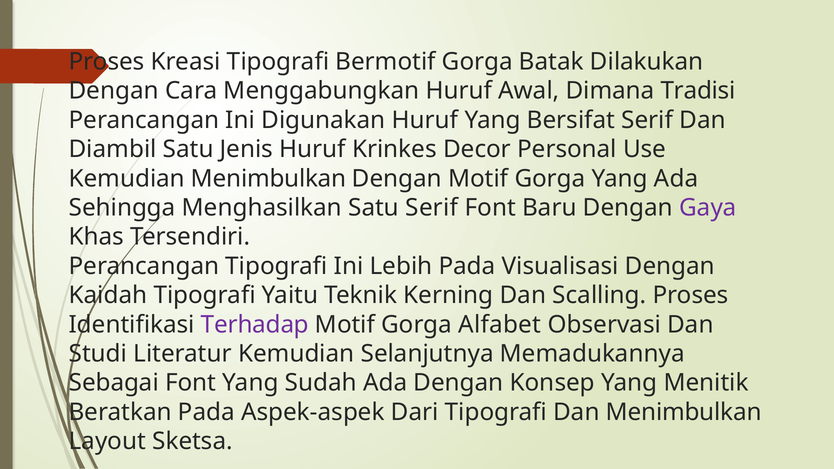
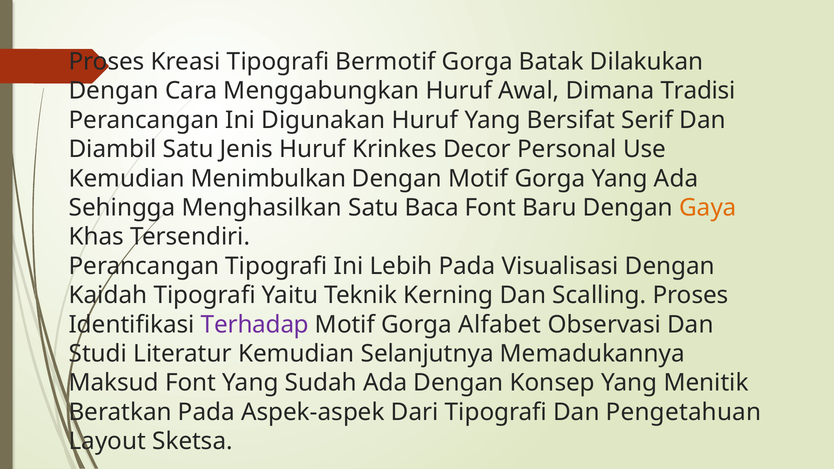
Satu Serif: Serif -> Baca (432, 208)
Gaya colour: purple -> orange (708, 208)
Sebagai: Sebagai -> Maksud (114, 383)
Dan Menimbulkan: Menimbulkan -> Pengetahuan (684, 412)
